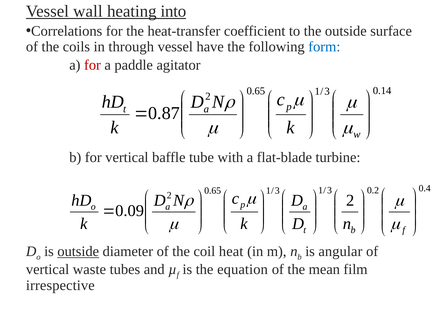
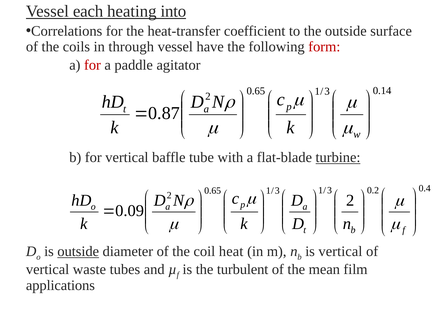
wall: wall -> each (88, 11)
form colour: blue -> red (324, 47)
turbine underline: none -> present (338, 157)
is angular: angular -> vertical (340, 251)
equation: equation -> turbulent (243, 269)
irrespective: irrespective -> applications (60, 285)
